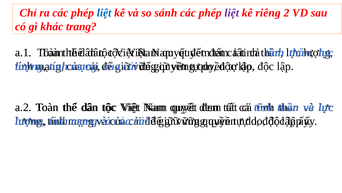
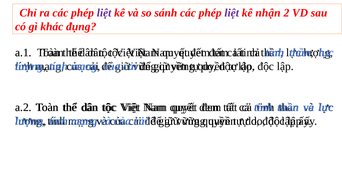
liệt colour: blue -> purple (104, 13)
riêng: riêng -> nhận (268, 13)
trang: trang -> đụng (81, 26)
